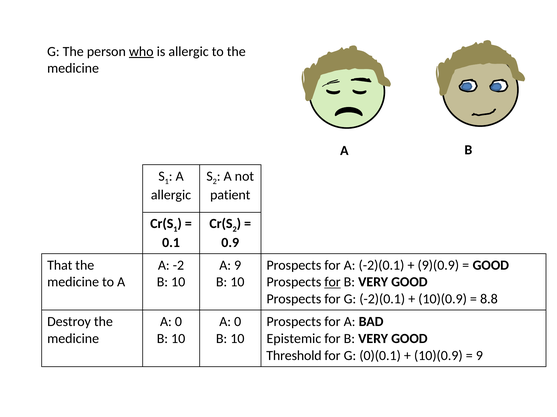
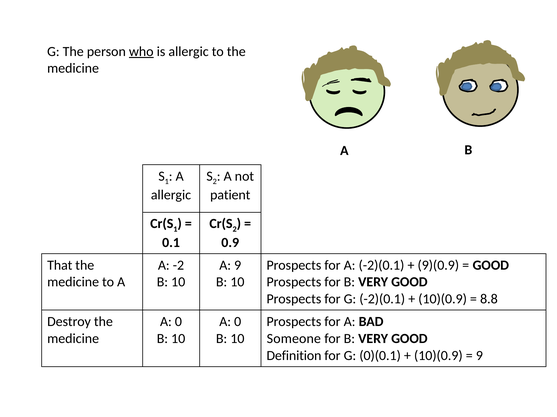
for underline: present -> none (333, 283)
Epistemic: Epistemic -> Someone (294, 339)
Threshold: Threshold -> Definition (294, 356)
